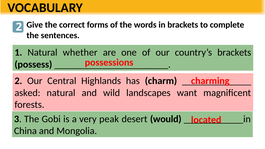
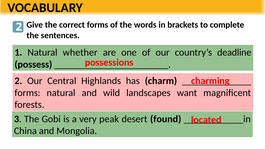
country’s brackets: brackets -> deadline (234, 53)
asked: asked -> forms (27, 93)
would: would -> found (166, 119)
